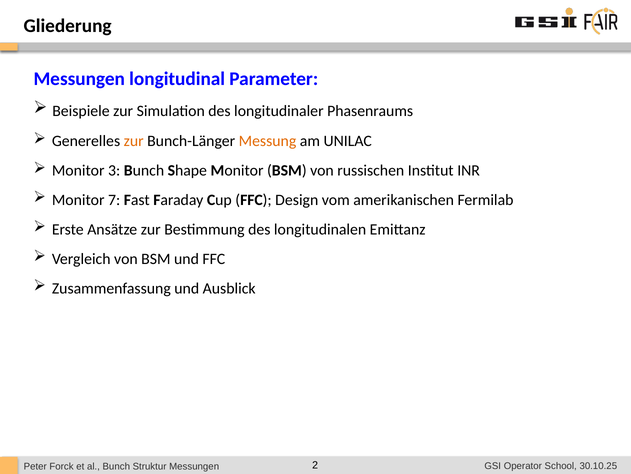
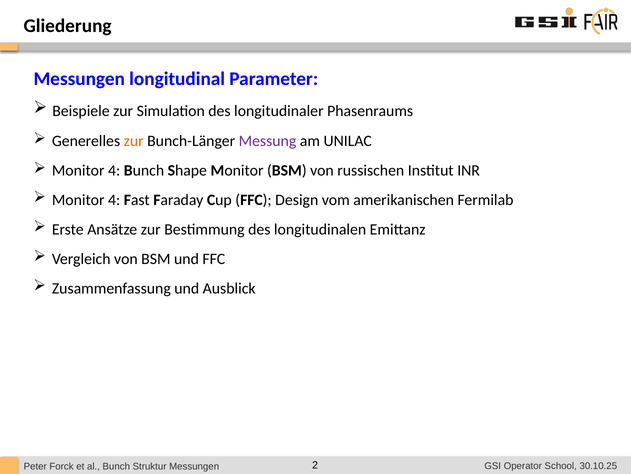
Messung colour: orange -> purple (267, 141)
3: 3 -> 4 (114, 170)
7: 7 -> 4 (114, 200)
